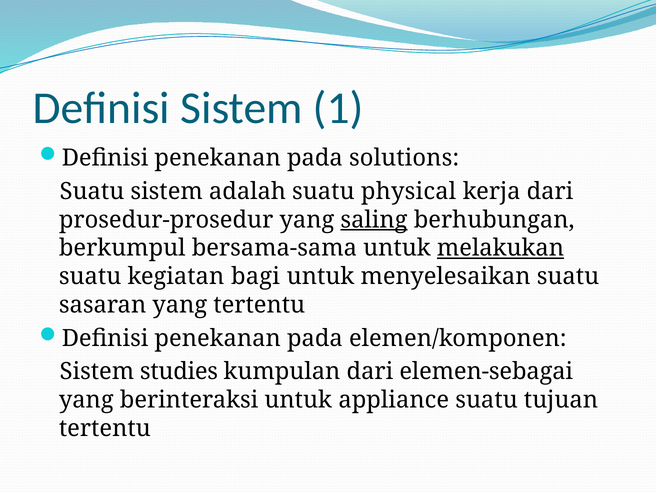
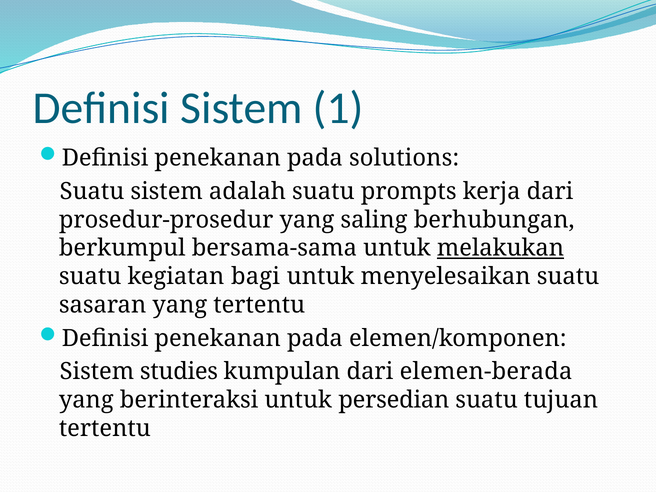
physical: physical -> prompts (409, 191)
saling underline: present -> none (374, 220)
elemen-sebagai: elemen-sebagai -> elemen-berada (486, 372)
appliance: appliance -> persedian (394, 400)
